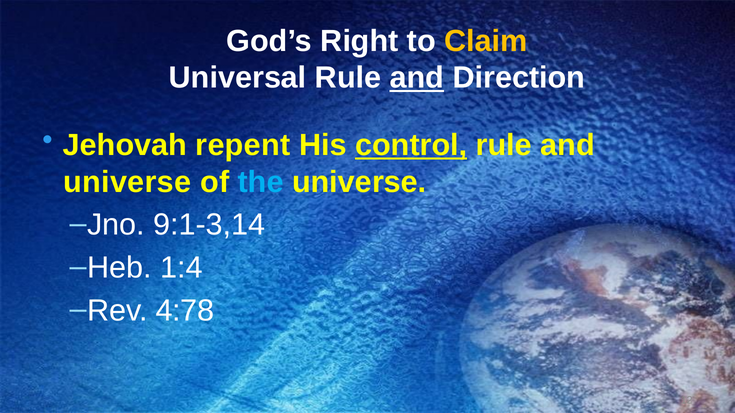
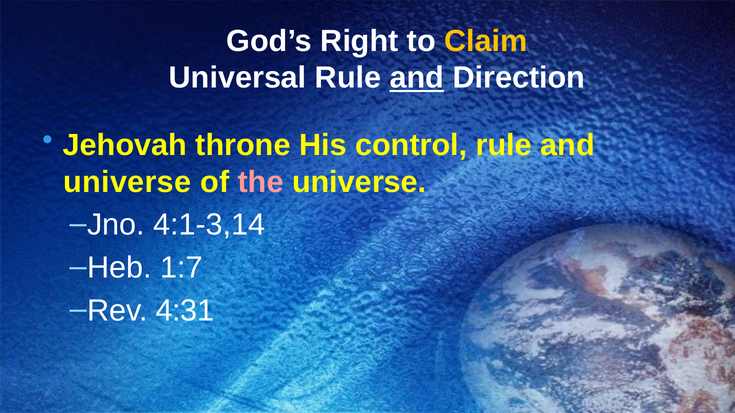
repent: repent -> throne (243, 145)
control underline: present -> none (411, 145)
the colour: light blue -> pink (261, 182)
9:1-3,14: 9:1-3,14 -> 4:1-3,14 (209, 225)
1:4: 1:4 -> 1:7 (181, 268)
4:78: 4:78 -> 4:31 (185, 311)
